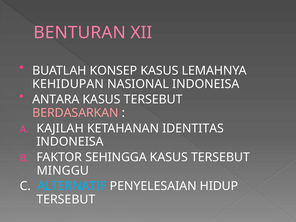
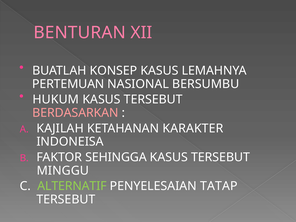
KEHIDUPAN: KEHIDUPAN -> PERTEMUAN (68, 84)
NASIONAL INDONEISA: INDONEISA -> BERSUMBU (206, 84)
ANTARA: ANTARA -> HUKUM (56, 100)
IDENTITAS: IDENTITAS -> KARAKTER (193, 128)
ALTERNATIF colour: light blue -> light green (72, 186)
HIDUP: HIDUP -> TATAP (219, 186)
